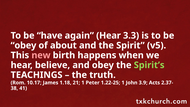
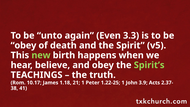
have: have -> unto (50, 36)
again Hear: Hear -> Even (109, 36)
about: about -> death (63, 45)
new colour: pink -> light green (41, 55)
